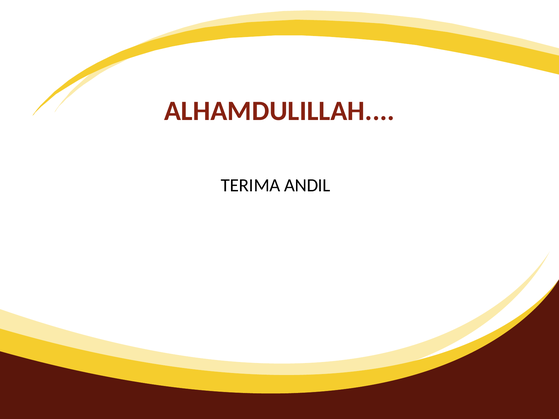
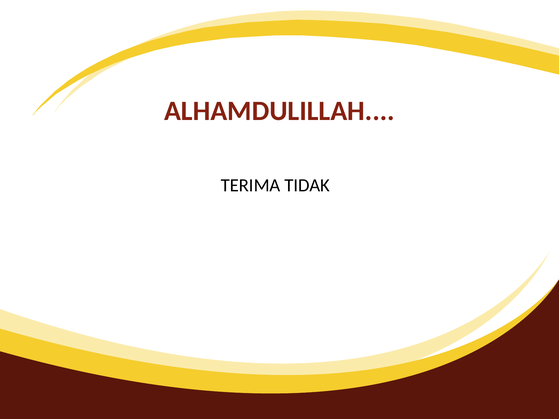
ANDIL: ANDIL -> TIDAK (307, 186)
